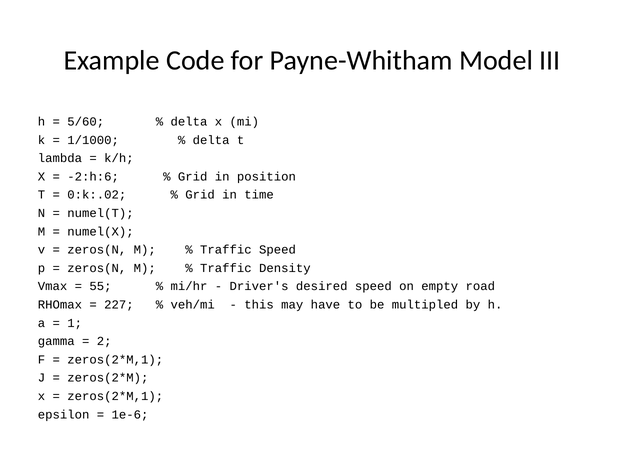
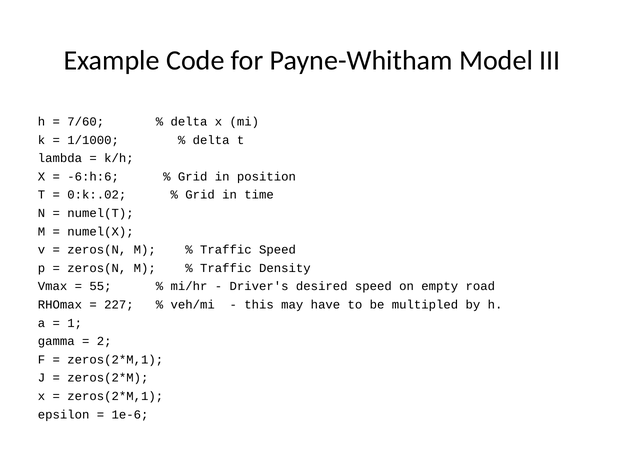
5/60: 5/60 -> 7/60 (86, 122)
-2:h:6: -2:h:6 -> -6:h:6 (93, 177)
